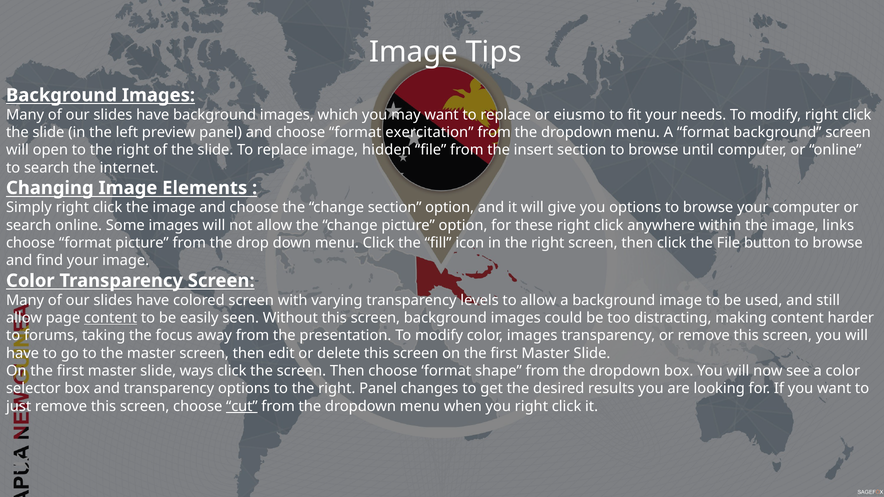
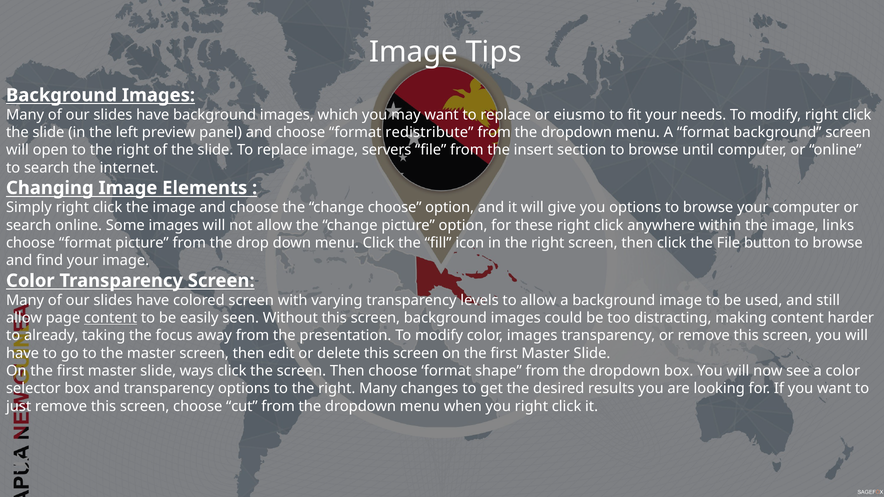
exercitation: exercitation -> redistribute (429, 133)
hidden: hidden -> servers (387, 150)
change section: section -> choose (395, 208)
forums: forums -> already (51, 336)
right Panel: Panel -> Many (378, 389)
cut underline: present -> none (242, 406)
